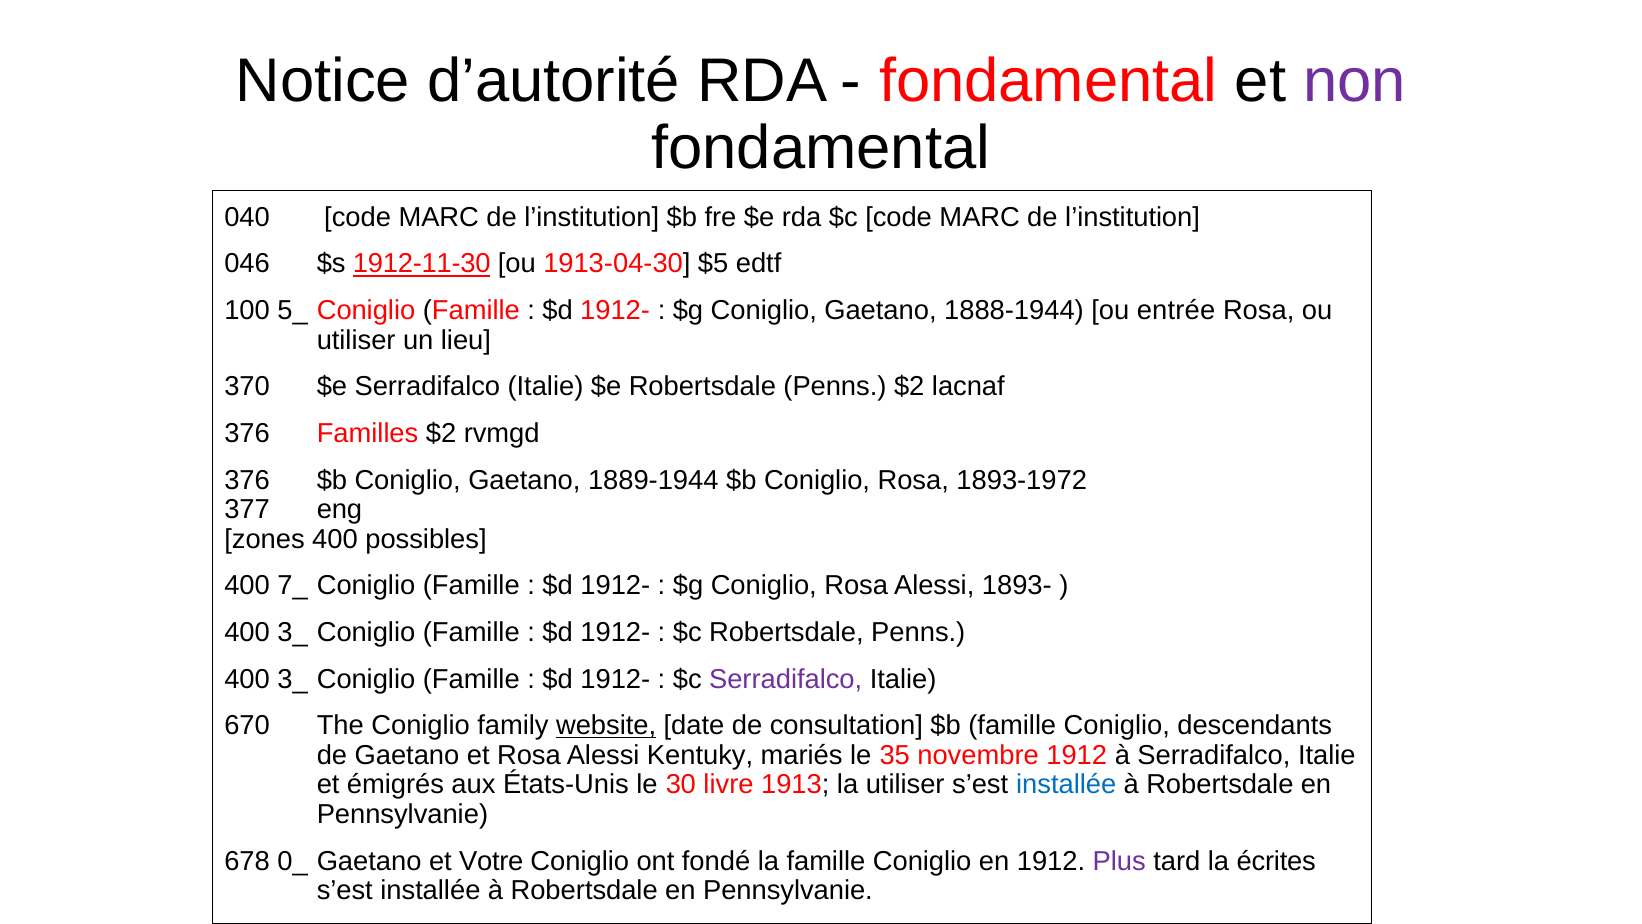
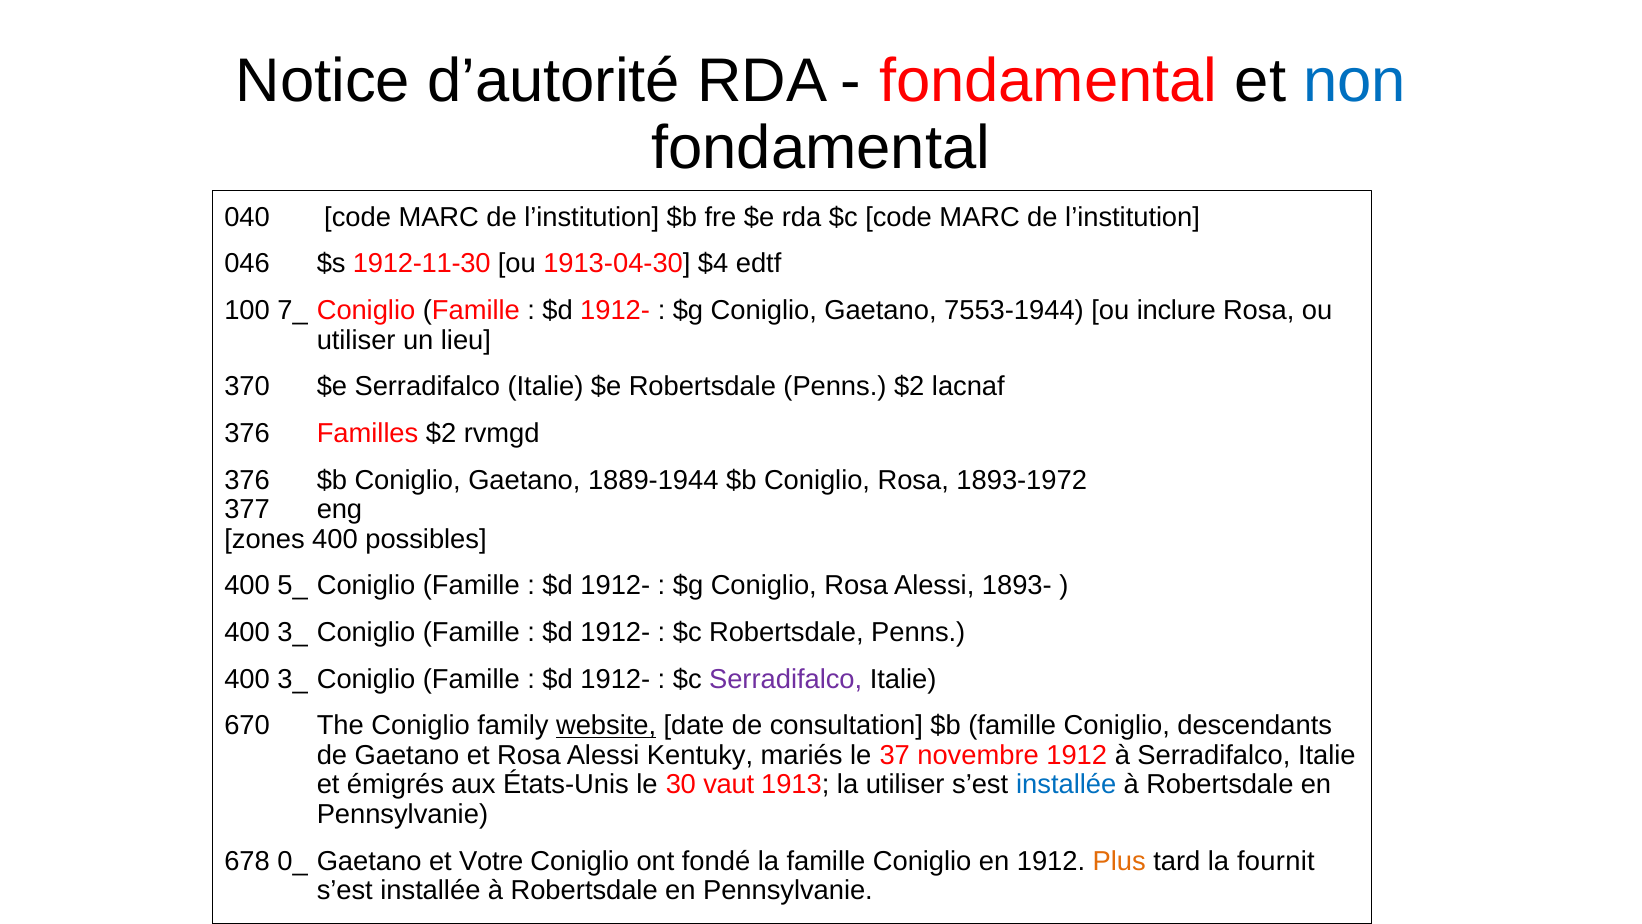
non colour: purple -> blue (1355, 81)
1912-11-30 underline: present -> none (422, 264)
$5: $5 -> $4 (713, 264)
5_: 5_ -> 7_ (293, 310)
1888-1944: 1888-1944 -> 7553-1944 (1014, 310)
entrée: entrée -> inclure (1176, 310)
7_: 7_ -> 5_ (293, 586)
35: 35 -> 37 (895, 755)
livre: livre -> vaut (729, 785)
Plus colour: purple -> orange (1119, 861)
écrites: écrites -> fournit (1276, 861)
